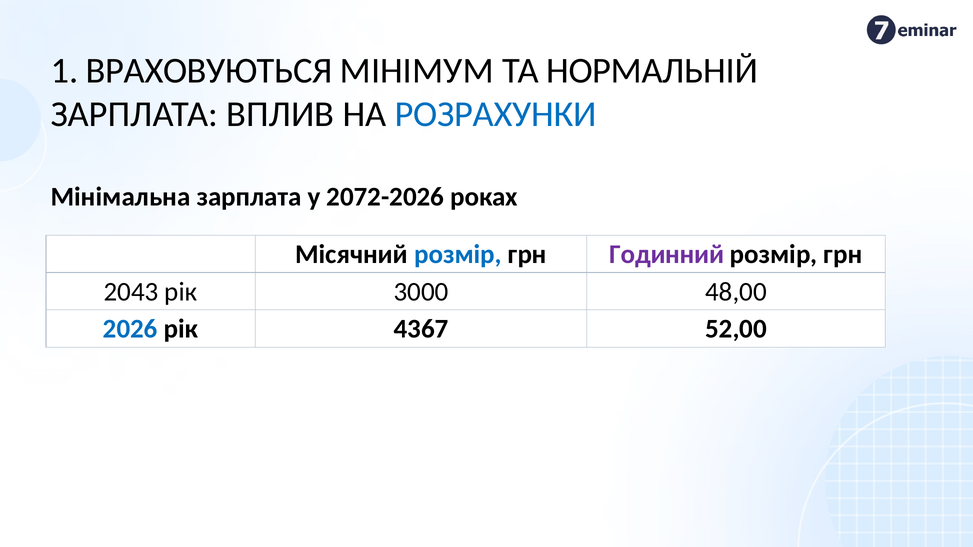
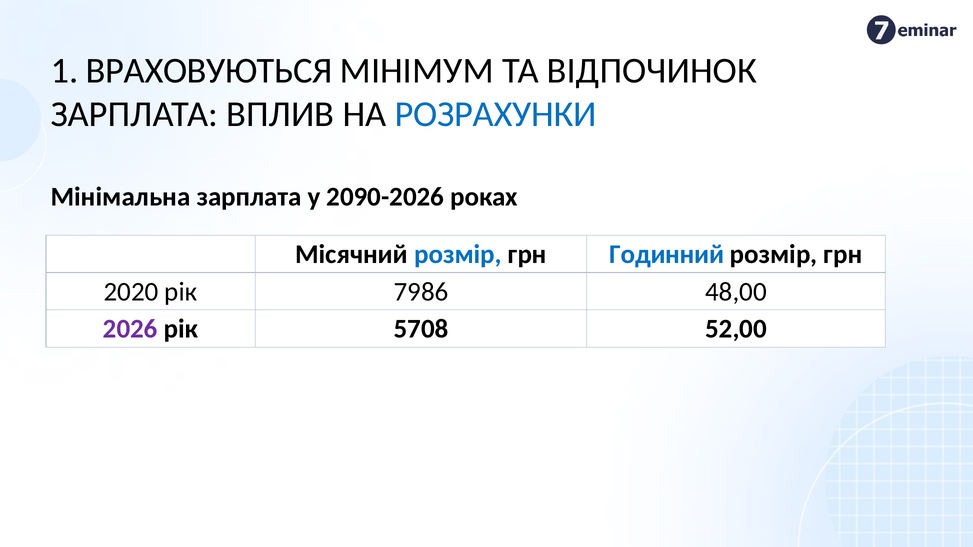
НОРМАЛЬНІЙ: НОРМАЛЬНІЙ -> ВІДПОЧИНОК (652, 71)
2072-2026: 2072-2026 -> 2090-2026 (385, 197)
Годинний colour: purple -> blue (667, 255)
2043: 2043 -> 2020 (131, 292)
3000: 3000 -> 7986 (421, 292)
2026 colour: blue -> purple (130, 329)
4367: 4367 -> 5708 (421, 329)
